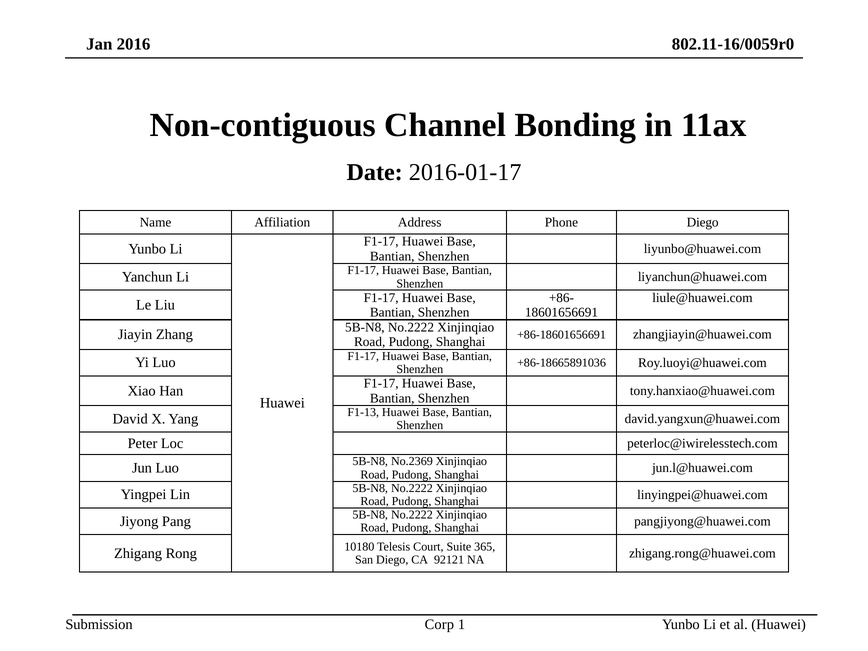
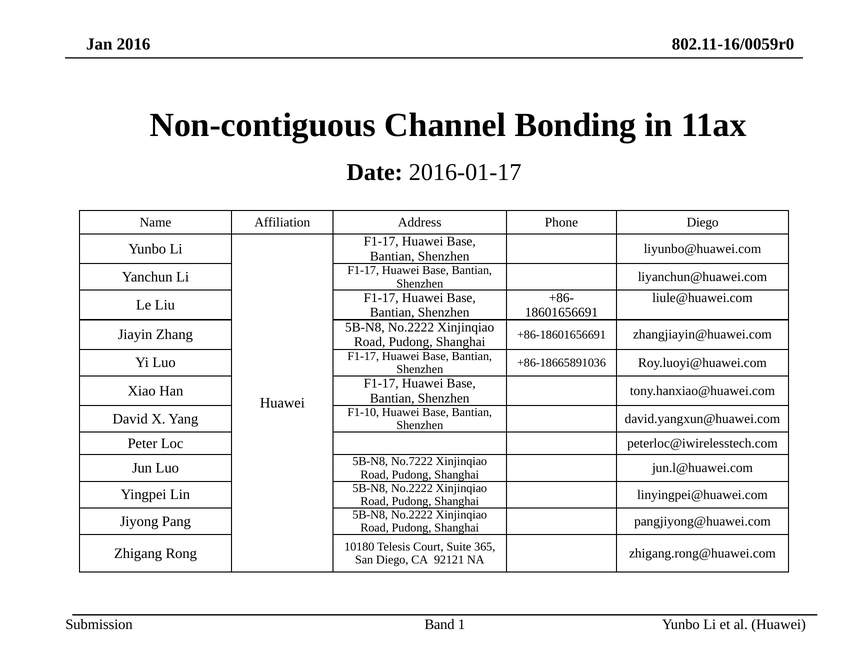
F1-13: F1-13 -> F1-10 (363, 412)
No.2369: No.2369 -> No.7222 (412, 461)
Corp: Corp -> Band (440, 624)
